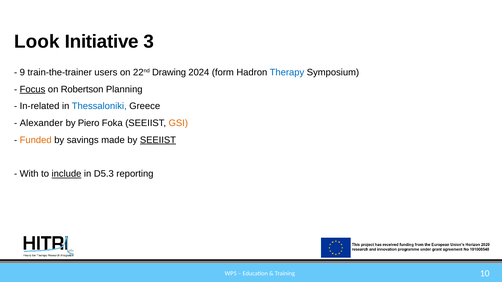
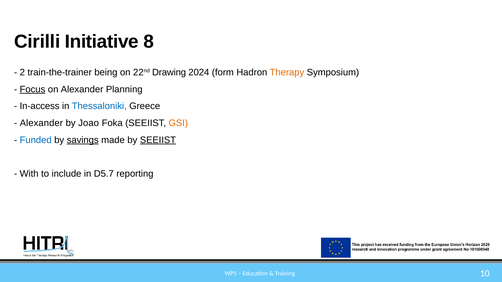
Look: Look -> Cirilli (37, 42)
3: 3 -> 8 (149, 42)
9: 9 -> 2 (22, 72)
users: users -> being (106, 72)
Therapy colour: blue -> orange (287, 72)
on Robertson: Robertson -> Alexander (82, 89)
In-related: In-related -> In-access (40, 106)
Piero: Piero -> Joao (89, 123)
Funded colour: orange -> blue (36, 140)
savings underline: none -> present (83, 140)
include underline: present -> none (66, 174)
D5.3: D5.3 -> D5.7 (104, 174)
